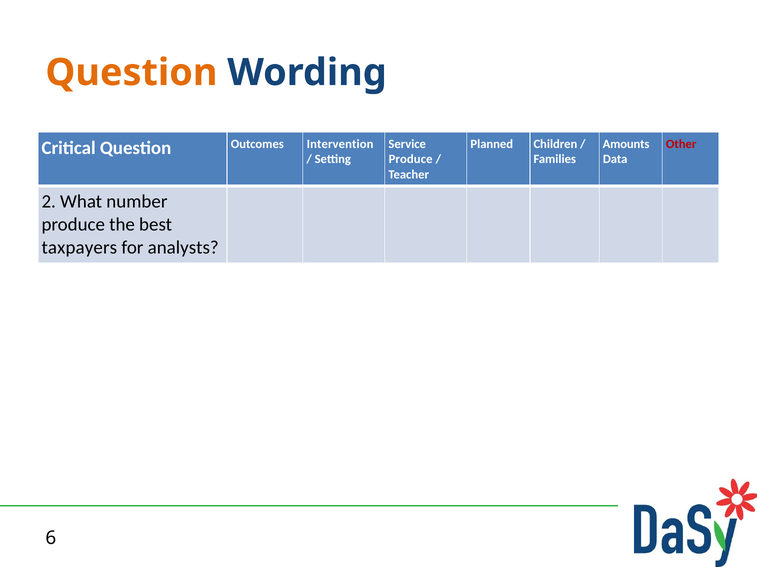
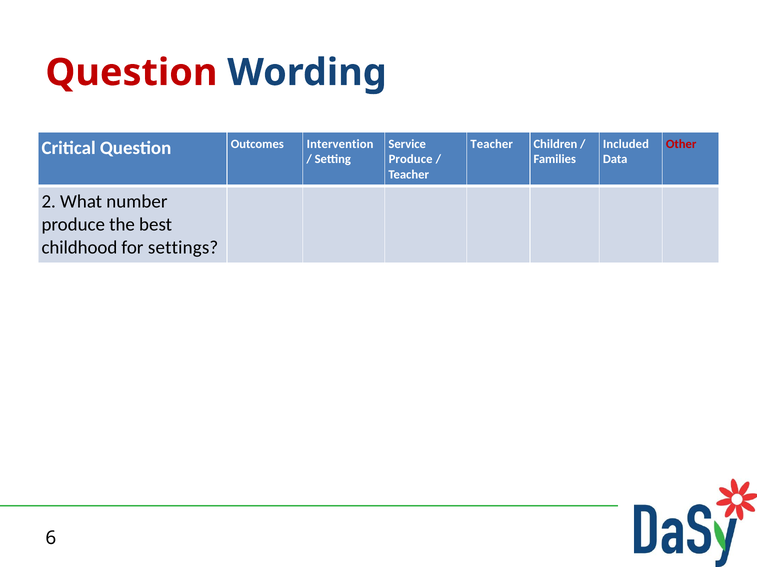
Question colour: orange -> red (131, 73)
Planned: Planned -> Teacher (492, 144)
Amounts: Amounts -> Included (626, 144)
taxpayers: taxpayers -> childhood (79, 248)
analysts: analysts -> settings (183, 248)
